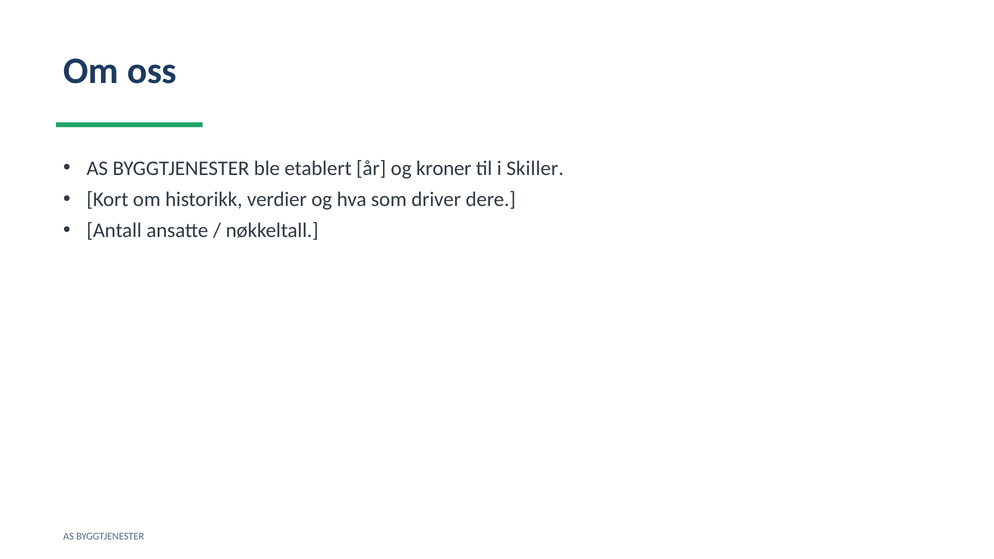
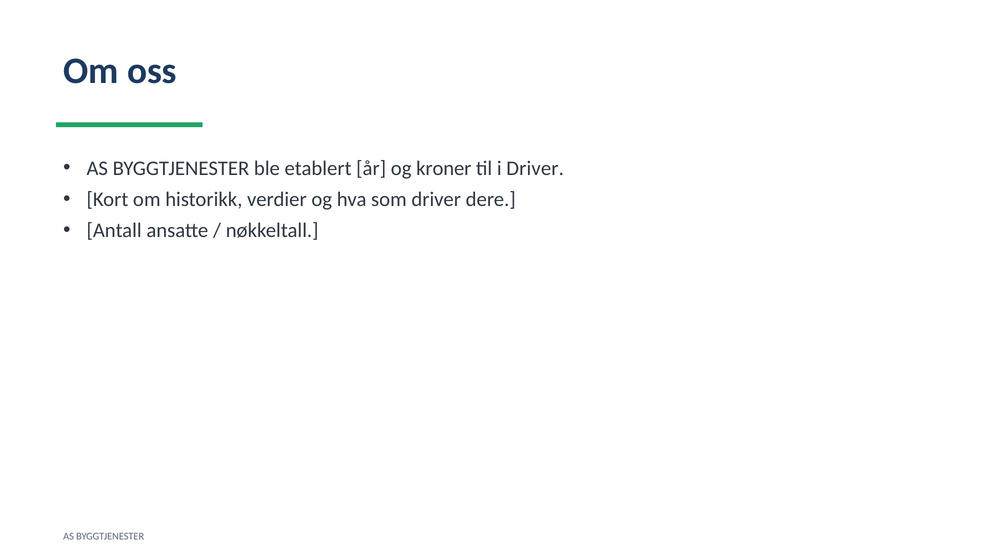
i Skiller: Skiller -> Driver (535, 168)
